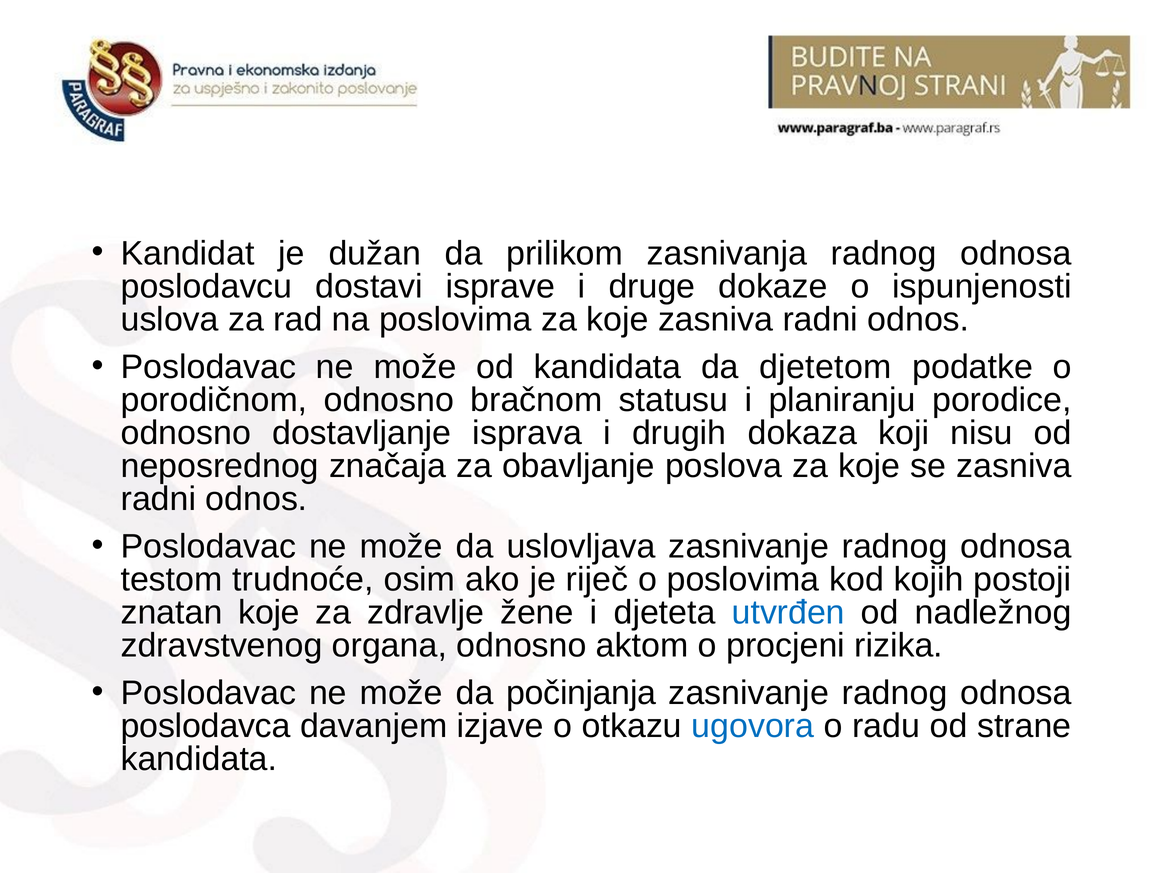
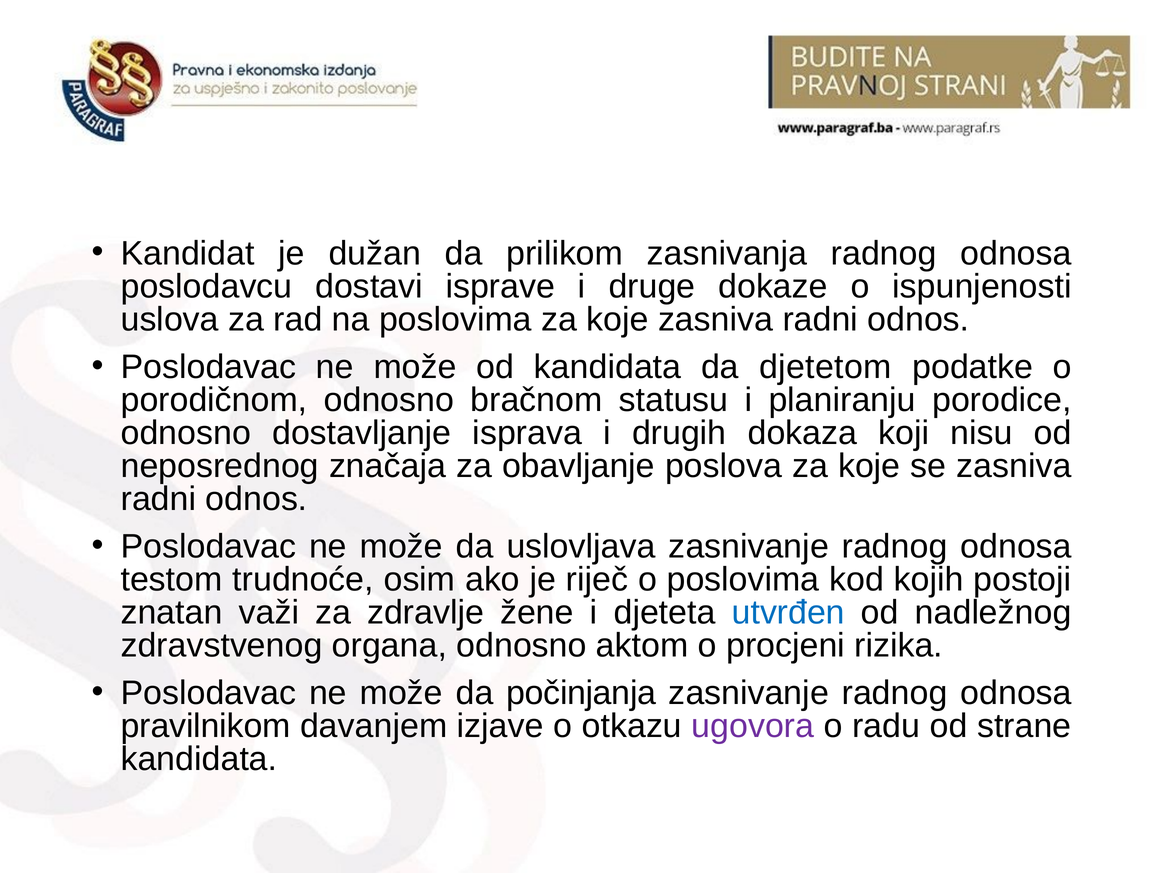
znatan koje: koje -> važi (269, 612)
poslodavca: poslodavca -> pravilnikom (206, 726)
ugovora colour: blue -> purple (753, 726)
